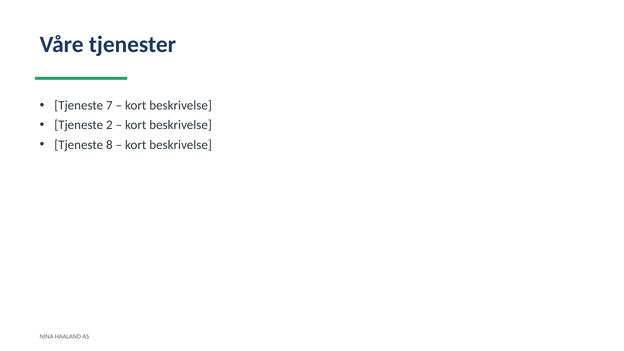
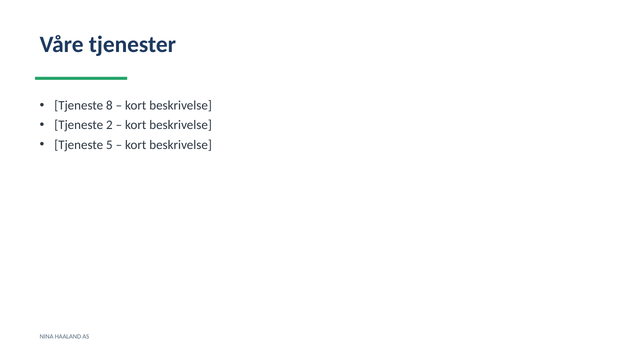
7: 7 -> 8 (109, 106)
8: 8 -> 5 (109, 145)
